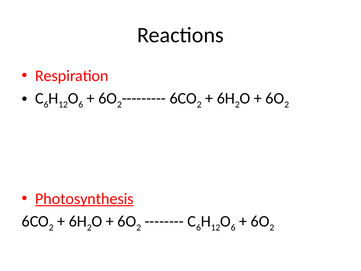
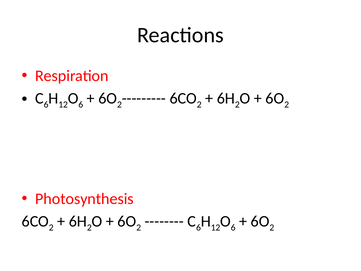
Photosynthesis underline: present -> none (84, 199)
